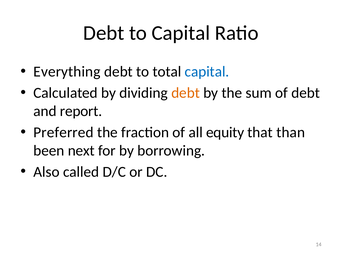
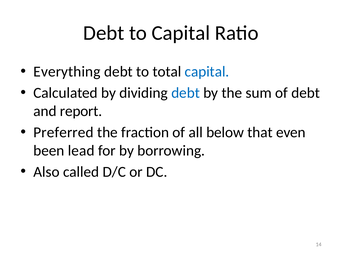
debt colour: orange -> blue (186, 93)
equity: equity -> below (225, 133)
than: than -> even (291, 133)
next: next -> lead (81, 151)
